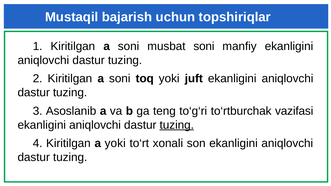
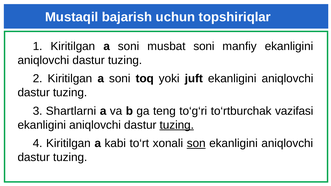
Asoslanib: Asoslanib -> Shartlarni (71, 111)
a yoki: yoki -> kabi (115, 143)
son underline: none -> present (196, 143)
